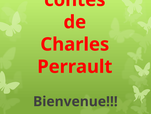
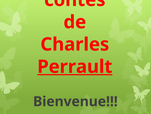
Perrault underline: none -> present (75, 66)
